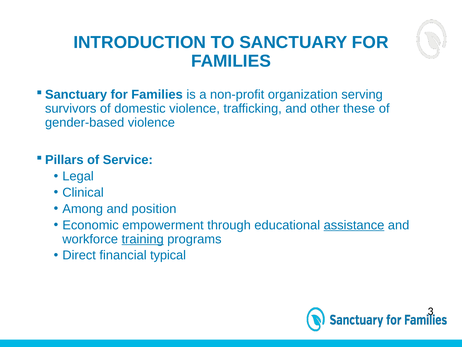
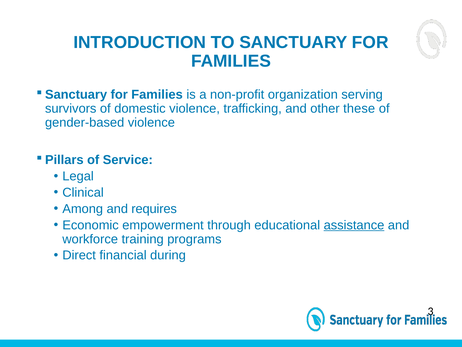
position: position -> requires (154, 209)
training underline: present -> none (143, 239)
typical: typical -> during (168, 255)
